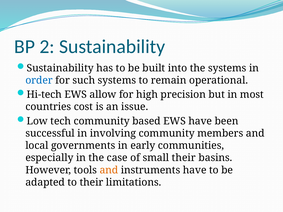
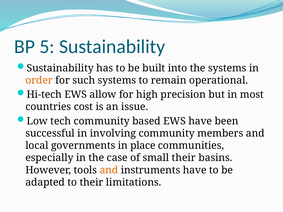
2: 2 -> 5 (47, 47)
order colour: blue -> orange (39, 80)
early: early -> place (143, 146)
